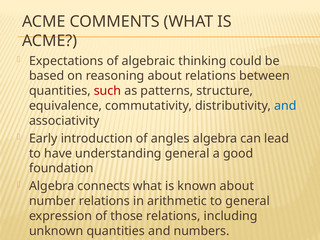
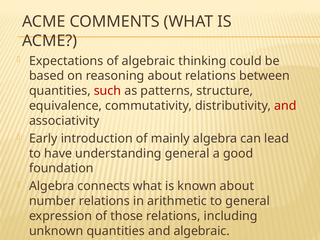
and colour: blue -> red (285, 106)
angles: angles -> mainly (170, 138)
and numbers: numbers -> algebraic (202, 231)
